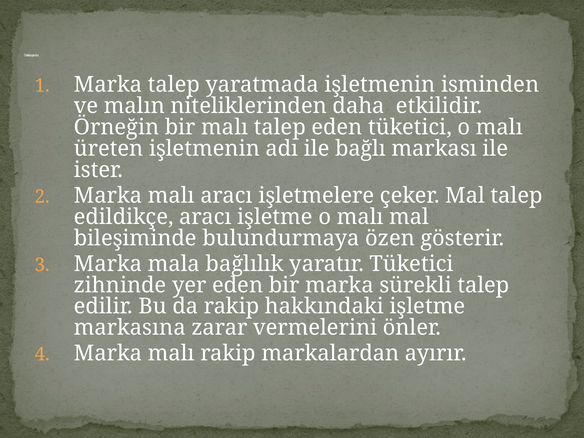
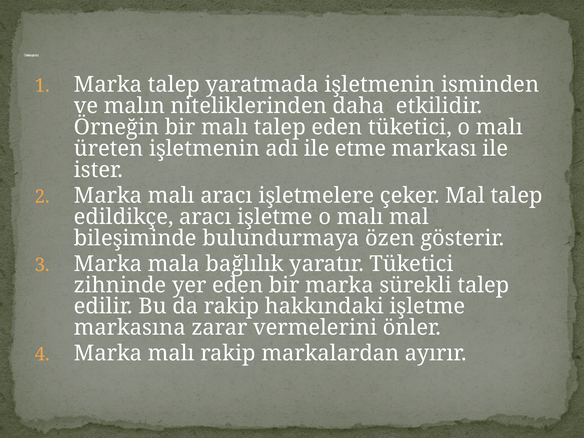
bağlı: bağlı -> etme (361, 148)
